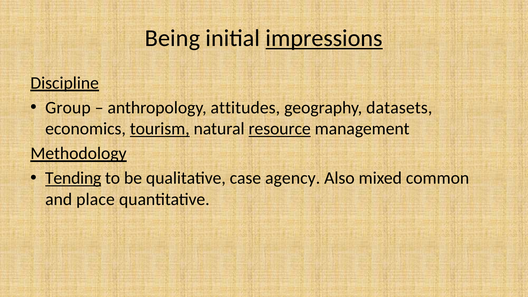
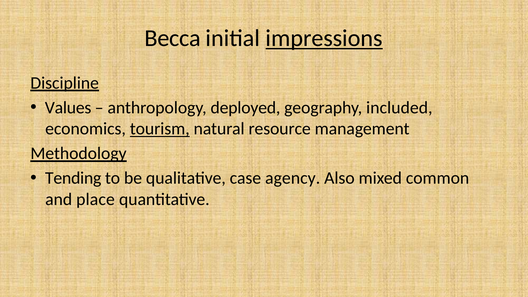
Being: Being -> Becca (173, 38)
Group: Group -> Values (68, 108)
attitudes: attitudes -> deployed (245, 108)
datasets: datasets -> included (399, 108)
resource underline: present -> none (280, 129)
Tending underline: present -> none (73, 178)
